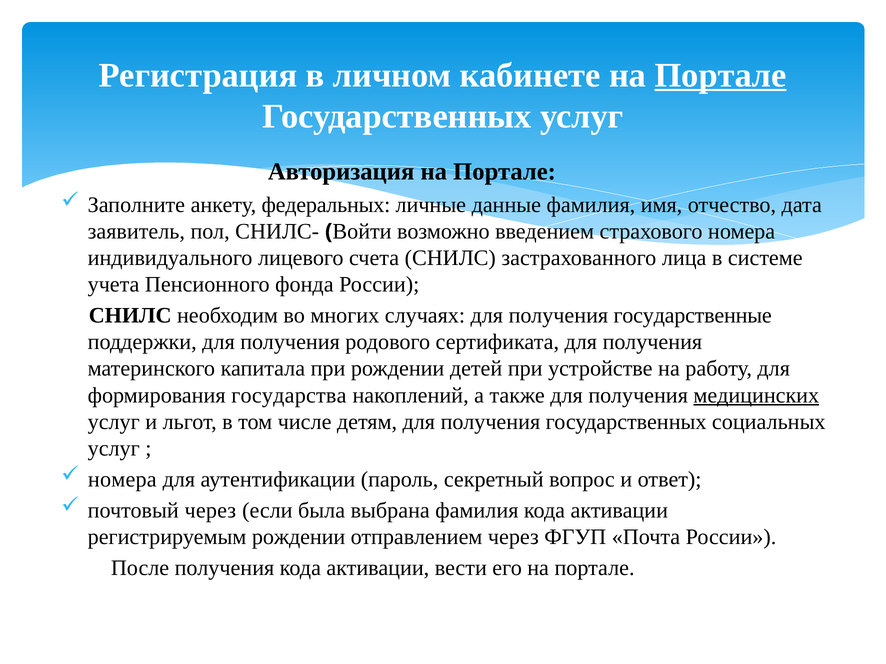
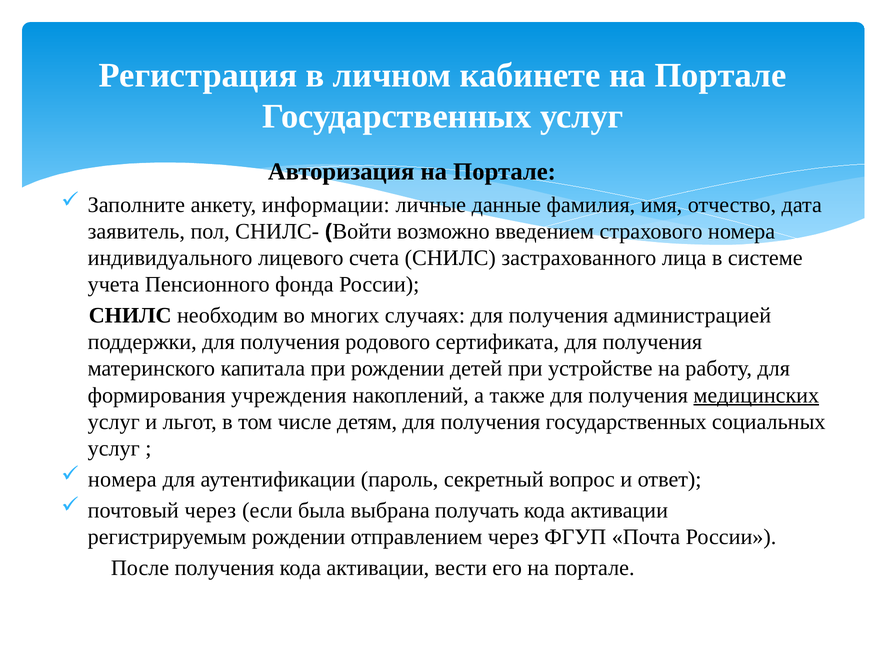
Портале underline: present -> none (721, 75)
федеральных: федеральных -> информации (326, 205)
государственные: государственные -> администрацией (692, 316)
государства: государства -> учреждения (289, 396)
выбрана фамилия: фамилия -> получать (477, 511)
